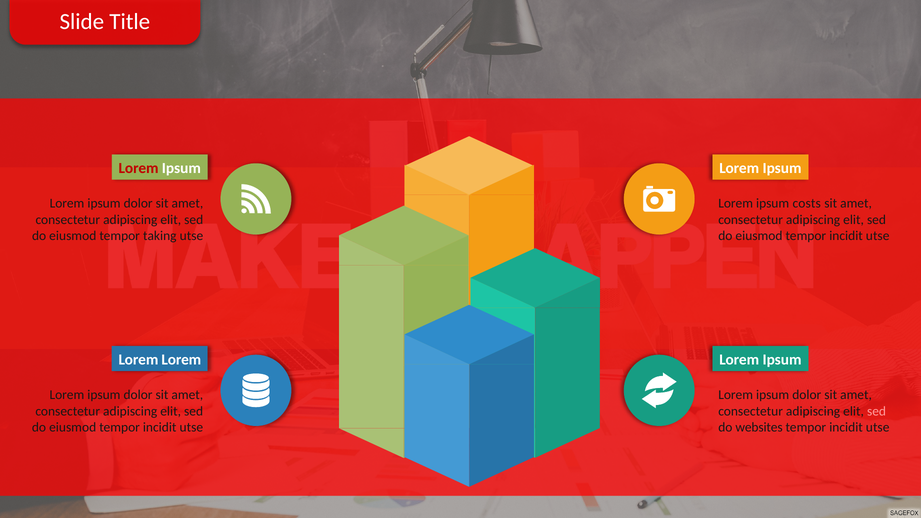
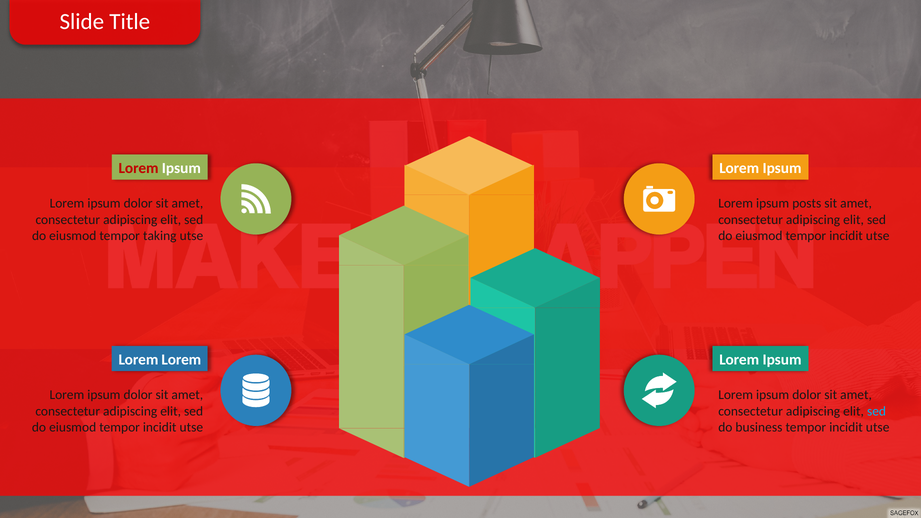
costs: costs -> posts (807, 204)
sed colour: pink -> light blue (877, 411)
websites: websites -> business (759, 427)
